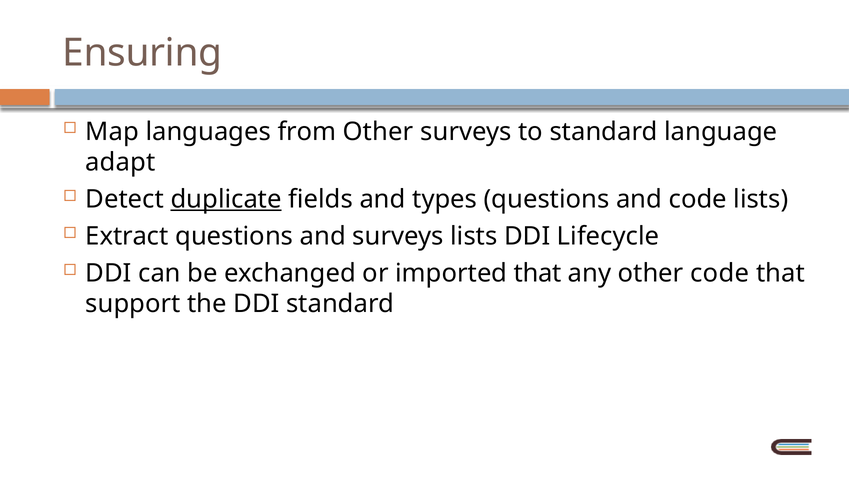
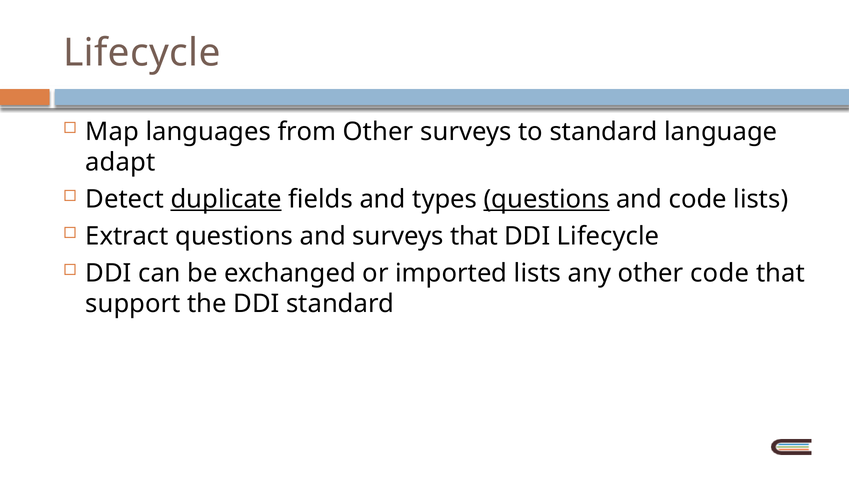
Ensuring: Ensuring -> Lifecycle (142, 53)
questions underline: none -> present (547, 200)
surveys lists: lists -> that (474, 236)
imported that: that -> lists (538, 273)
